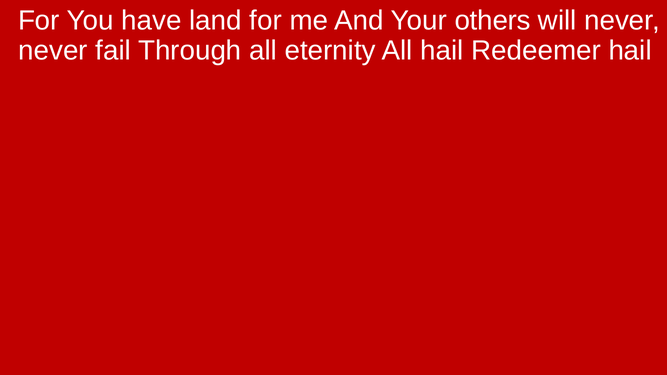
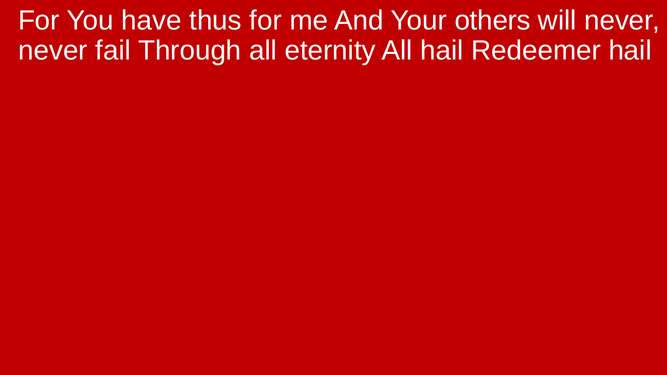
land: land -> thus (216, 21)
